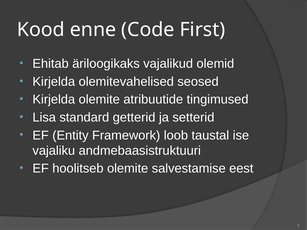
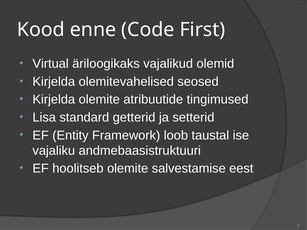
Ehitab: Ehitab -> Virtual (51, 64)
